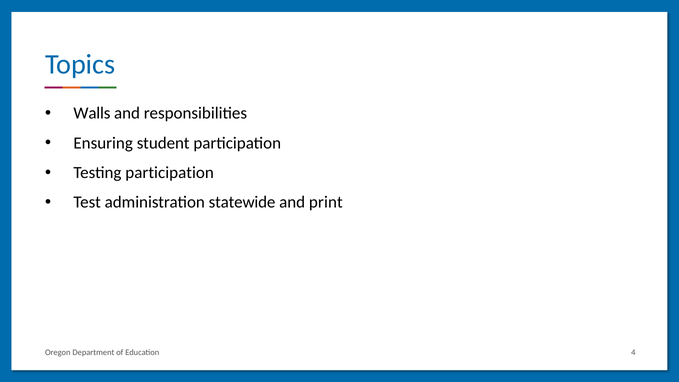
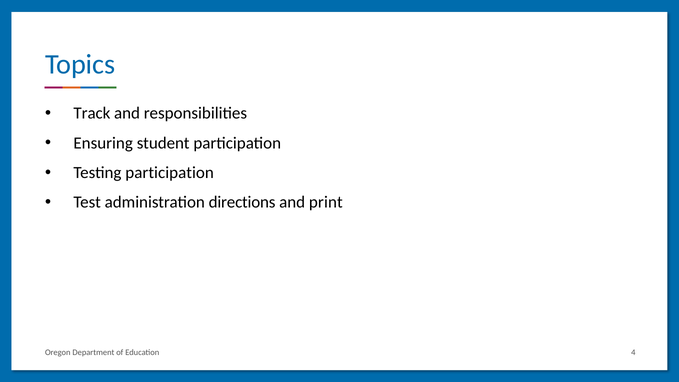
Walls: Walls -> Track (92, 113)
statewide: statewide -> directions (242, 202)
